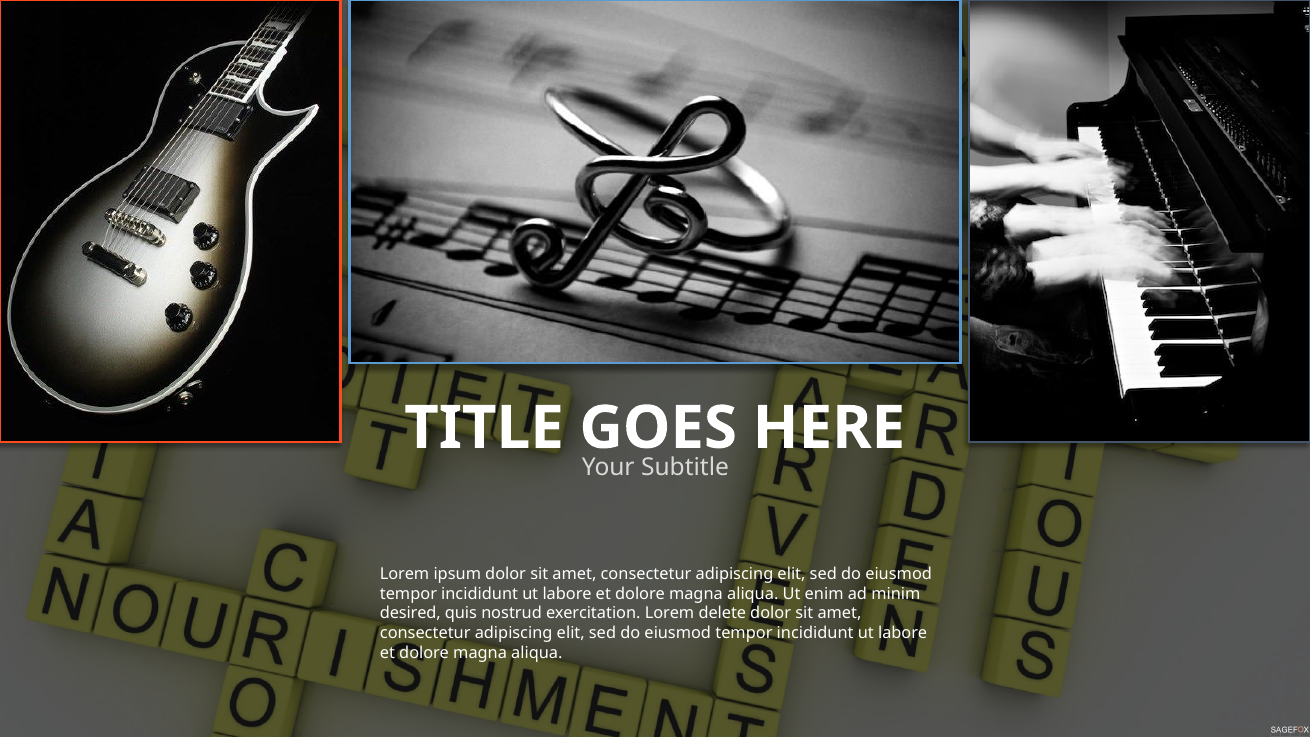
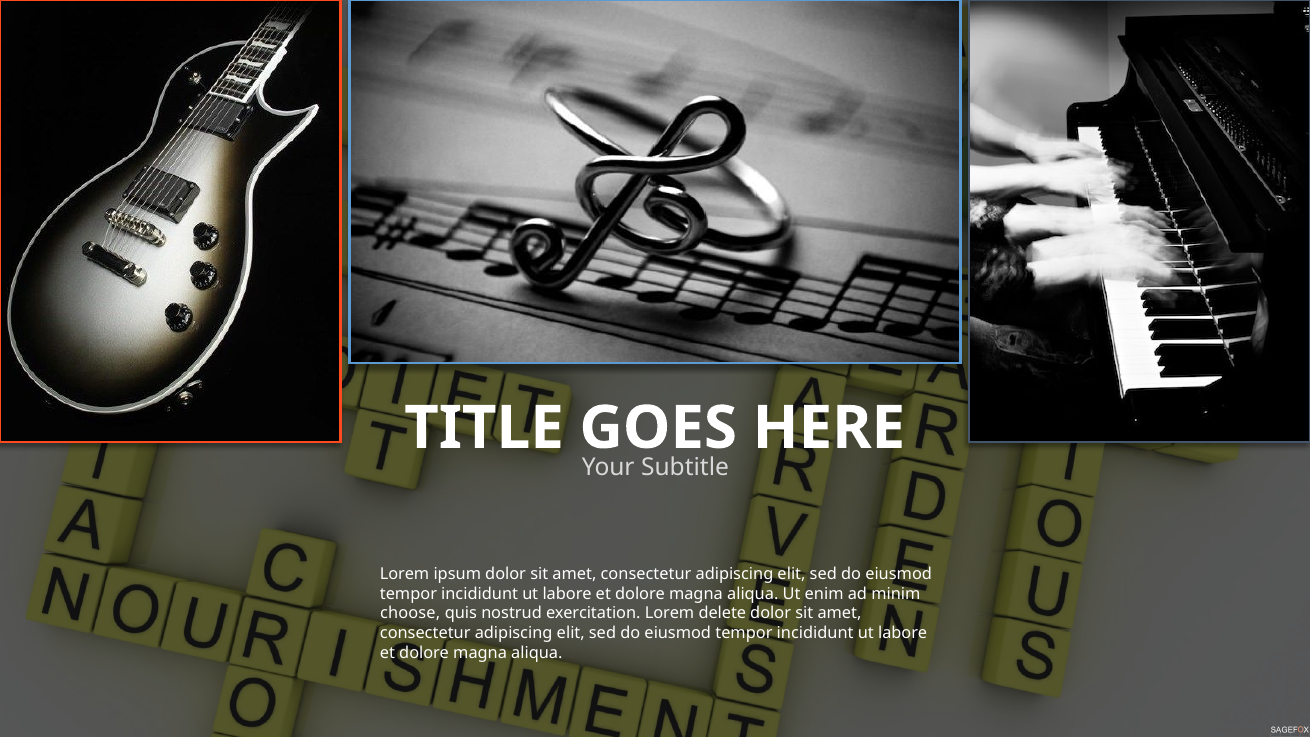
desired: desired -> choose (410, 613)
